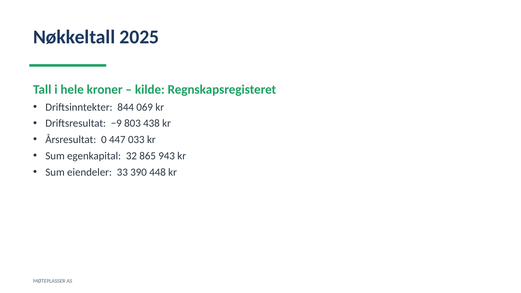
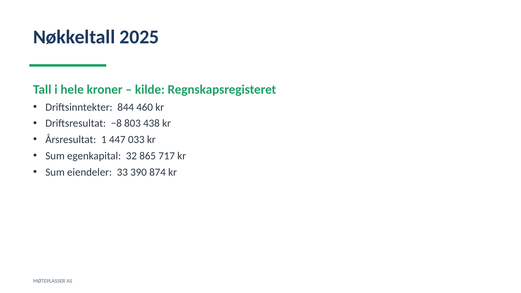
069: 069 -> 460 (145, 107)
−9: −9 -> −8 (116, 123)
0: 0 -> 1 (104, 140)
943: 943 -> 717 (167, 156)
448: 448 -> 874 (158, 172)
